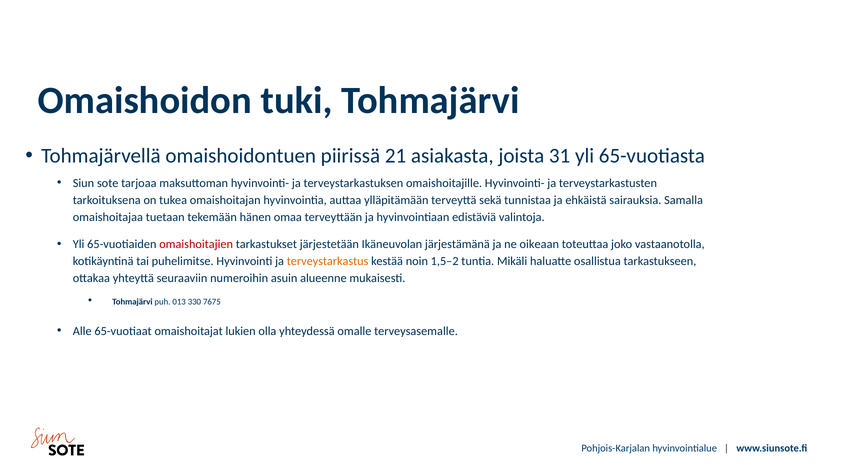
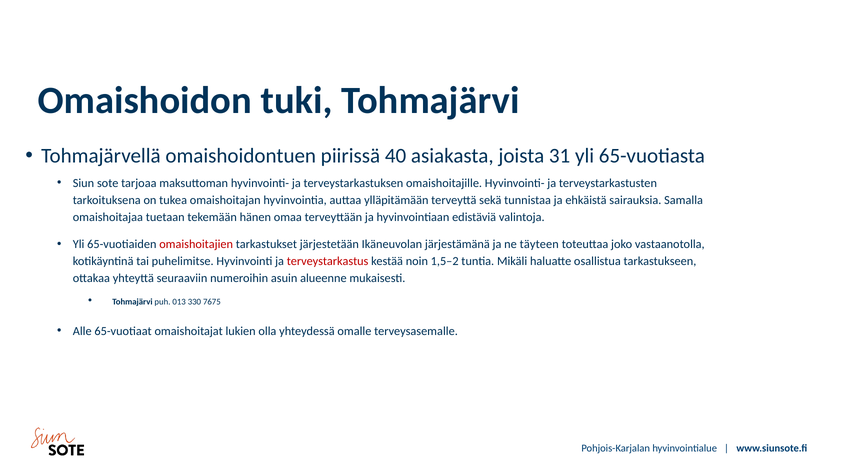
21: 21 -> 40 (396, 156)
oikeaan: oikeaan -> täyteen (539, 245)
terveystarkastus colour: orange -> red (328, 262)
